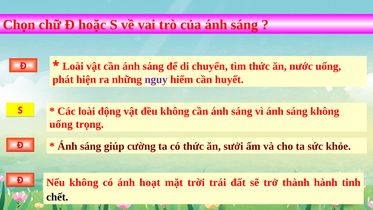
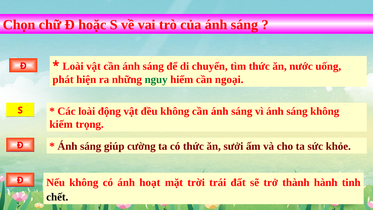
nguy colour: purple -> green (156, 80)
huyết: huyết -> ngoại (229, 80)
uống: uống -> kiếm (61, 124)
